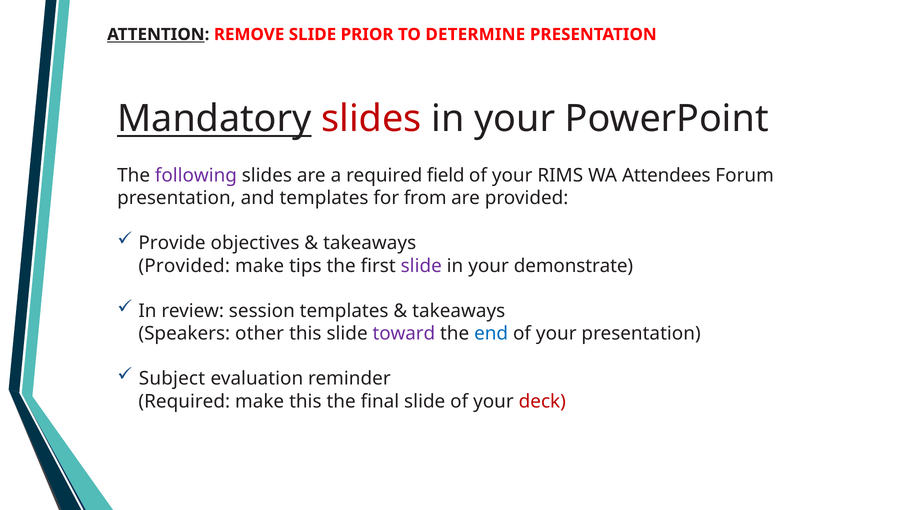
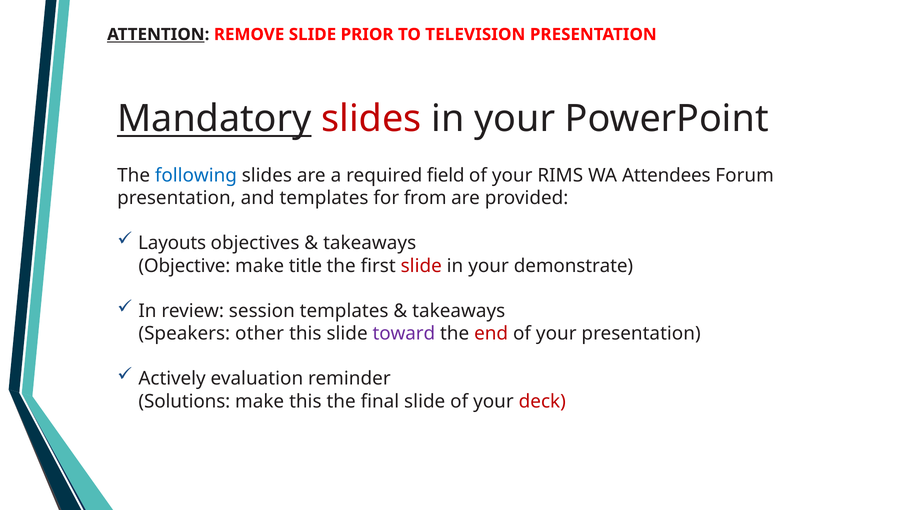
DETERMINE: DETERMINE -> TELEVISION (475, 34)
following colour: purple -> blue (196, 176)
Provide: Provide -> Layouts (172, 243)
Provided: Provided -> Objective (184, 266)
tips: tips -> title (305, 266)
slide colour: purple -> red (421, 266)
end colour: blue -> red (491, 334)
Subject: Subject -> Actively (172, 379)
Required: Required -> Solutions (184, 401)
